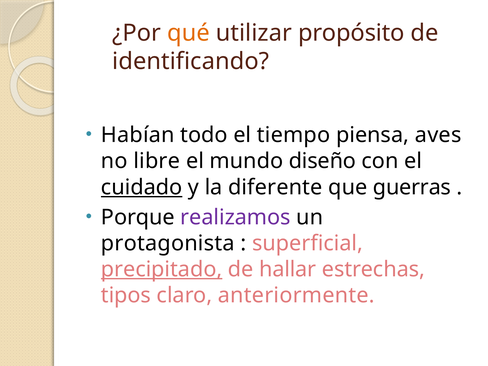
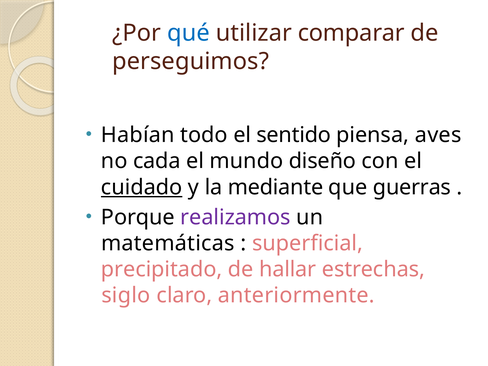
qué colour: orange -> blue (188, 33)
propósito: propósito -> comparar (351, 33)
identificando: identificando -> perseguimos (191, 61)
tiempo: tiempo -> sentido (294, 135)
libre: libre -> cada (157, 161)
diferente: diferente -> mediante (275, 187)
protagonista: protagonista -> matemáticas (168, 243)
precipitado underline: present -> none (162, 269)
tipos: tipos -> siglo (126, 295)
